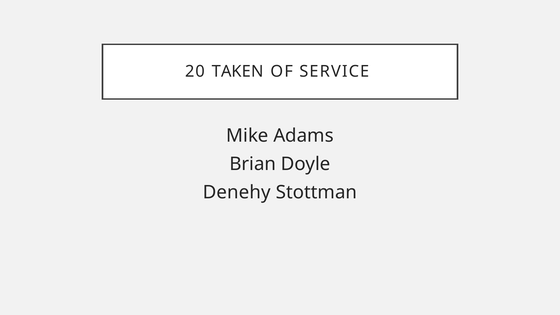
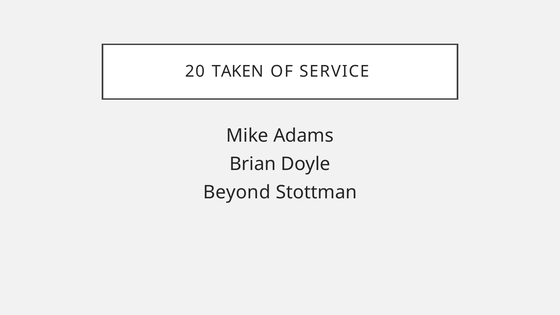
Denehy: Denehy -> Beyond (237, 192)
